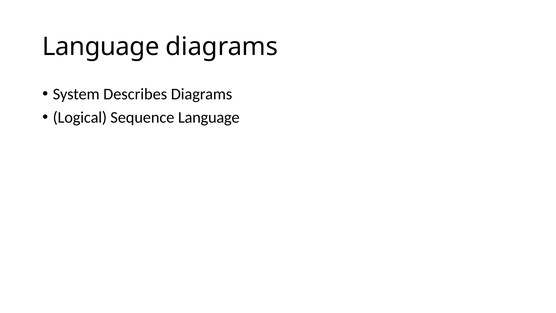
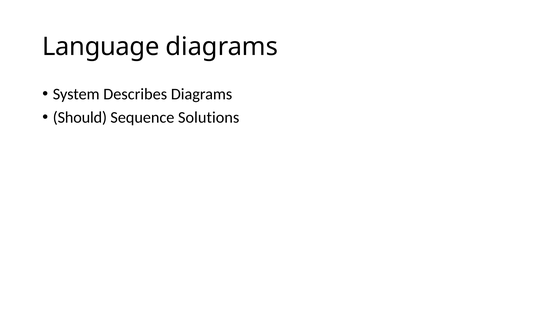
Logical: Logical -> Should (80, 117)
Sequence Language: Language -> Solutions (209, 117)
